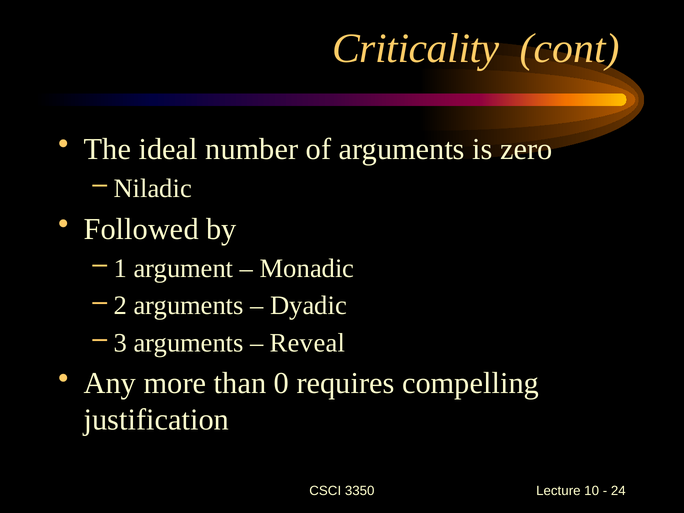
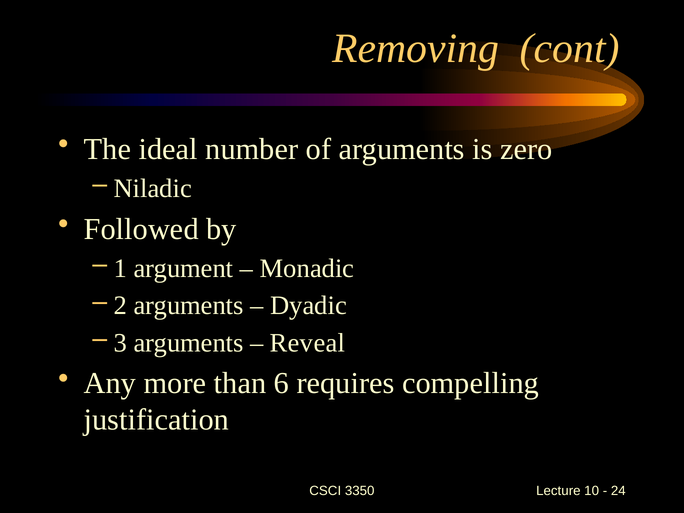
Criticality: Criticality -> Removing (415, 48)
0: 0 -> 6 (281, 383)
